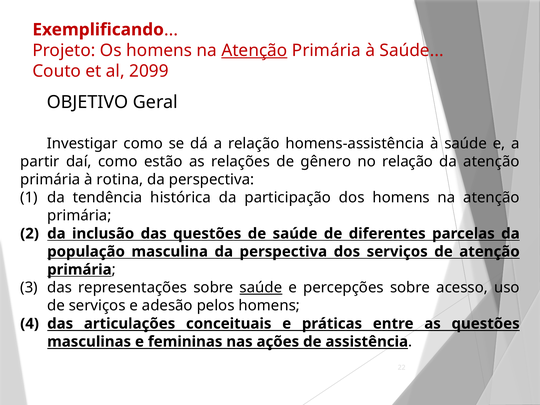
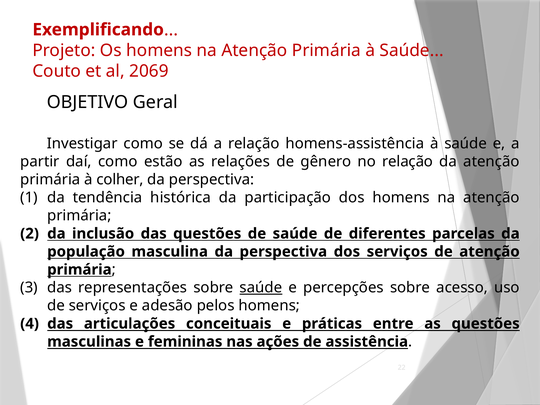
Atenção underline: present -> none (254, 50)
2099: 2099 -> 2069 (149, 71)
rotina: rotina -> colher (120, 180)
